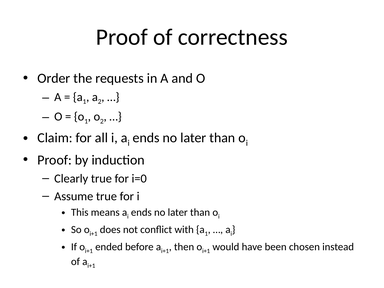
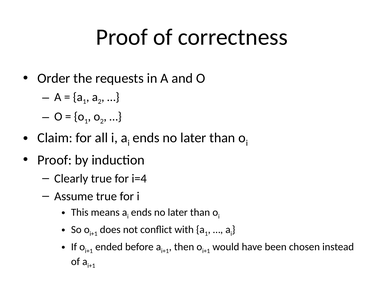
i=0: i=0 -> i=4 (139, 179)
